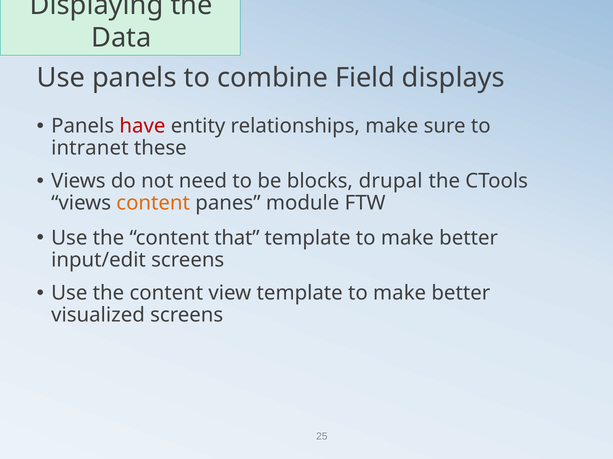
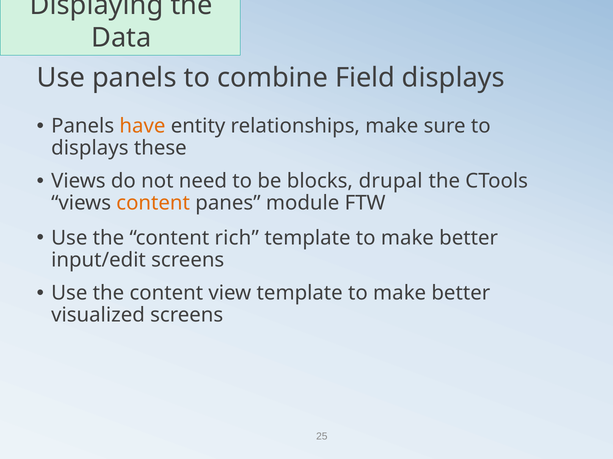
have colour: red -> orange (142, 126)
intranet: intranet -> displays (90, 148)
that: that -> rich (237, 238)
